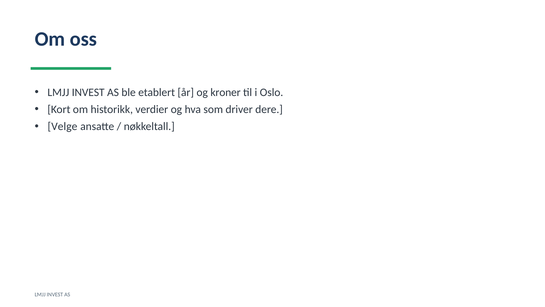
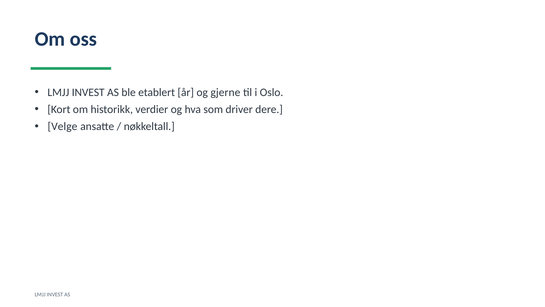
kroner: kroner -> gjerne (225, 92)
